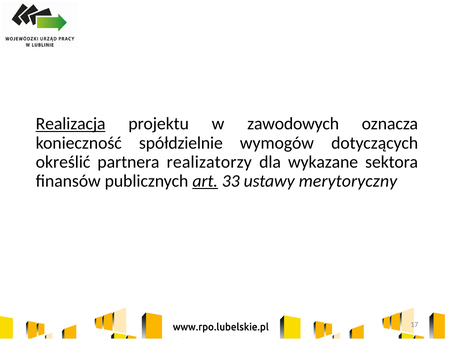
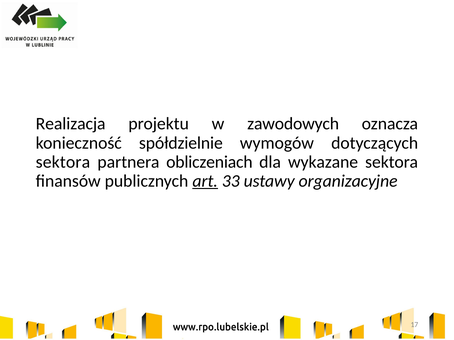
Realizacja underline: present -> none (71, 124)
określić: określić -> sektora (63, 162)
realizatorzy: realizatorzy -> obliczeniach (209, 162)
merytoryczny: merytoryczny -> organizacyjne (348, 181)
